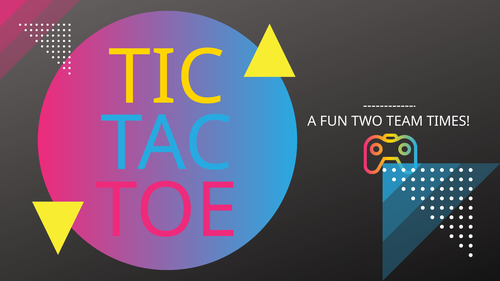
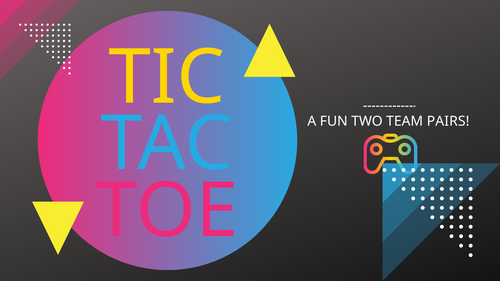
TIMES: TIMES -> PAIRS (448, 121)
